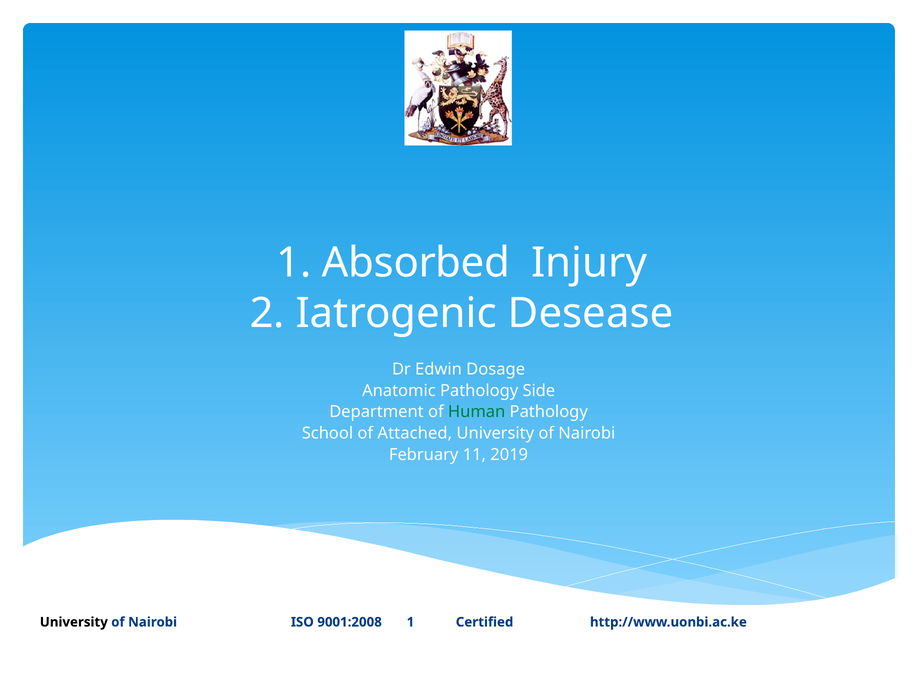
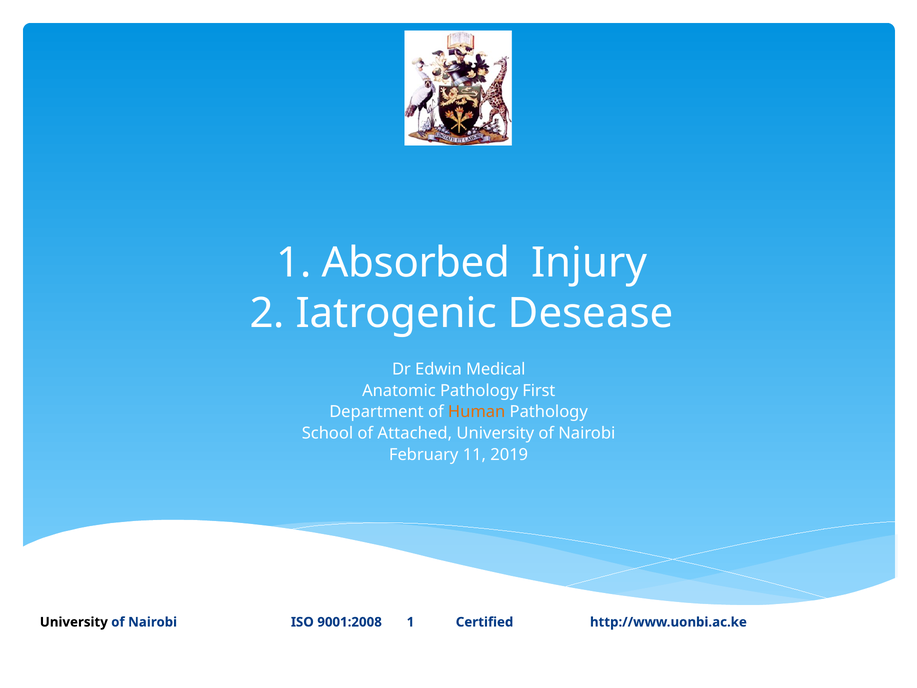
Dosage: Dosage -> Medical (496, 369)
Side: Side -> First (539, 390)
Human colour: green -> orange (477, 412)
